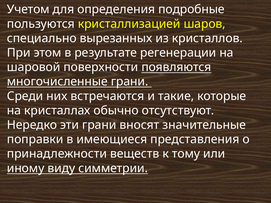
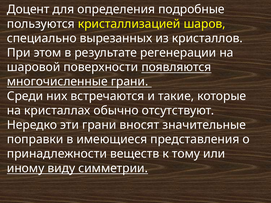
Учетом: Учетом -> Доцент (28, 9)
